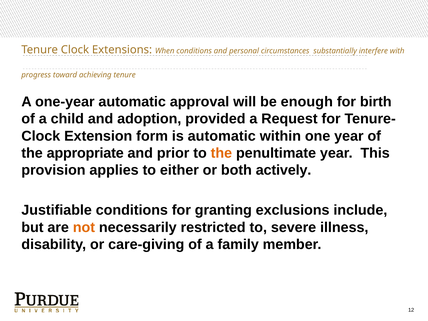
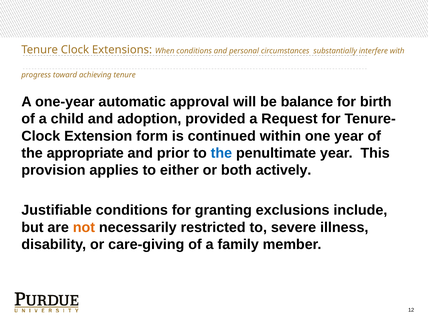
enough: enough -> balance (307, 102)
is automatic: automatic -> continued (222, 136)
the colour: orange -> blue (221, 153)
